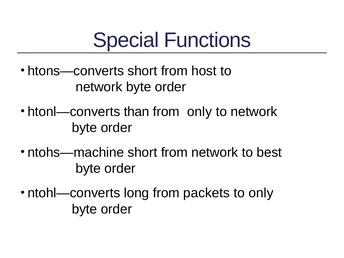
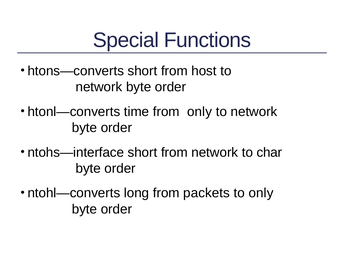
than: than -> time (137, 112)
ntohs—machine: ntohs—machine -> ntohs—interface (76, 152)
best: best -> char (269, 152)
